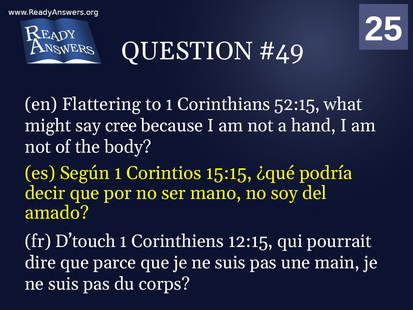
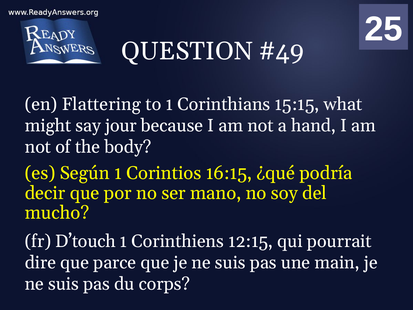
52:15: 52:15 -> 15:15 (297, 104)
cree: cree -> jour (121, 125)
15:15: 15:15 -> 16:15 (229, 173)
amado: amado -> mucho (57, 213)
